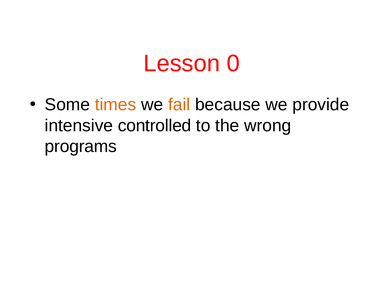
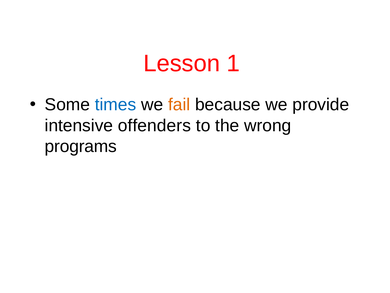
0: 0 -> 1 (233, 63)
times colour: orange -> blue (116, 105)
controlled: controlled -> offenders (154, 125)
